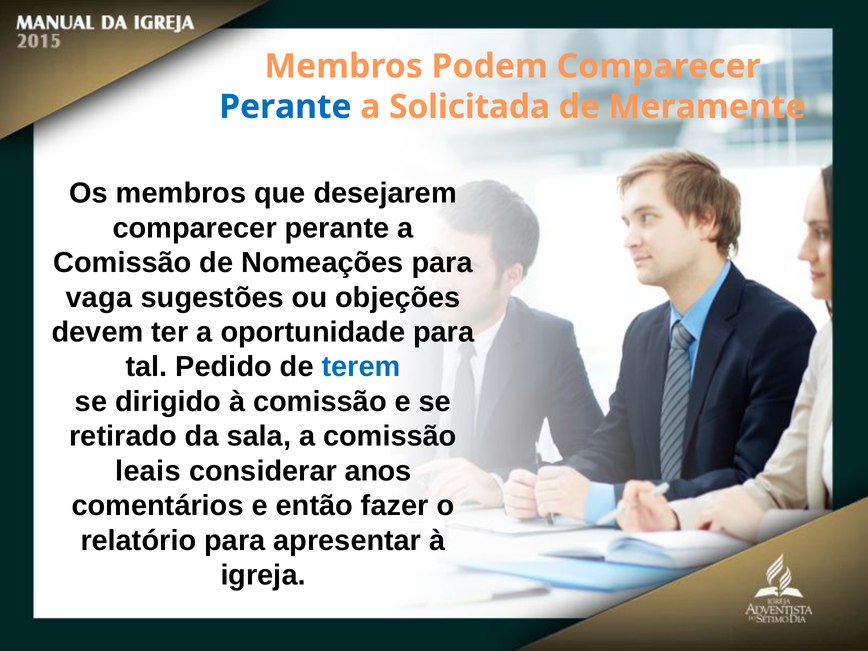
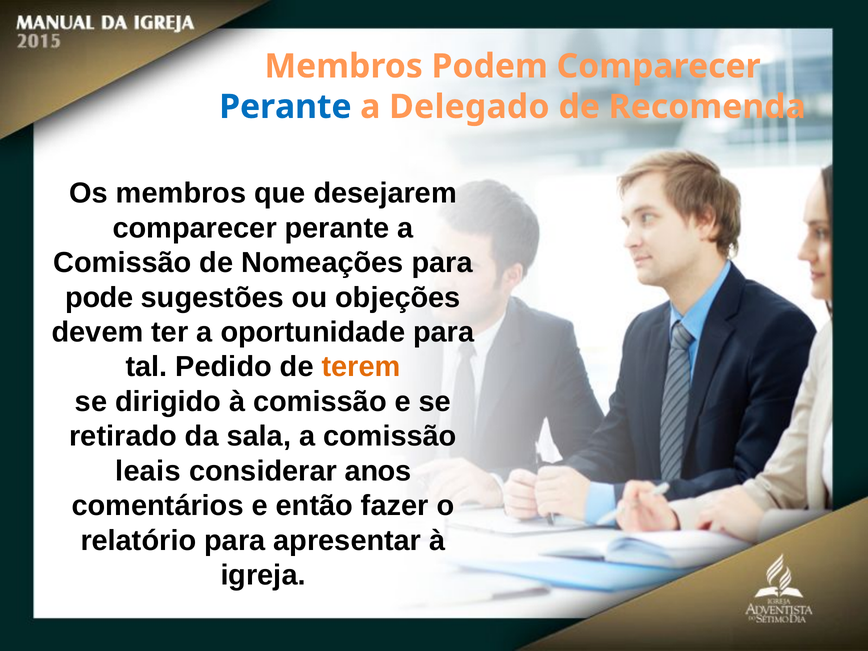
Solicitada: Solicitada -> Delegado (469, 107)
Meramente: Meramente -> Recomenda (707, 107)
vaga: vaga -> pode (99, 297)
terem colour: blue -> orange (361, 367)
